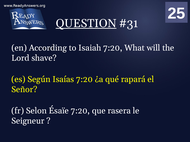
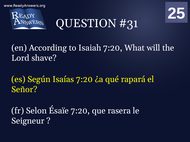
QUESTION underline: present -> none (86, 23)
